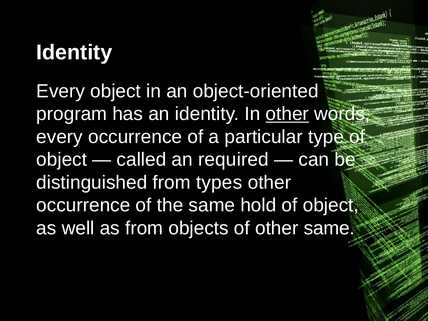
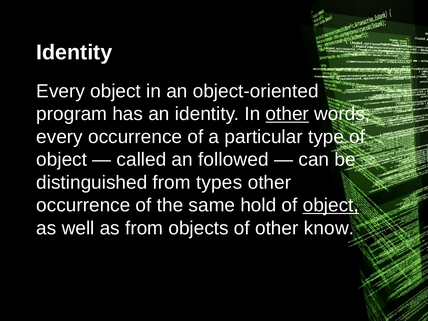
required: required -> followed (233, 160)
object underline: none -> present (331, 205)
other same: same -> know (329, 228)
